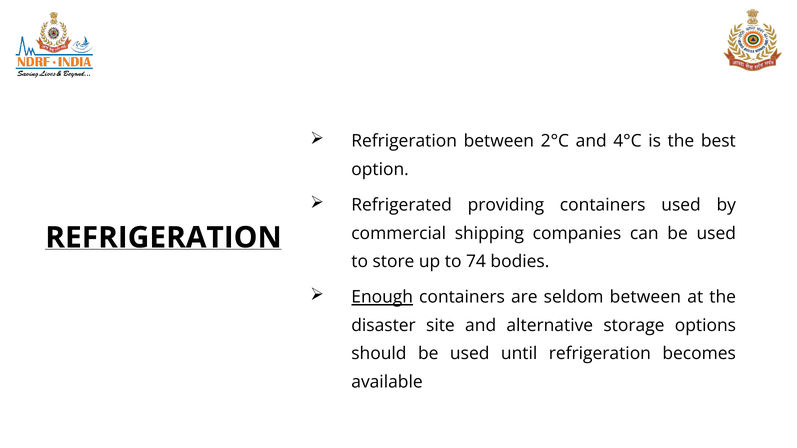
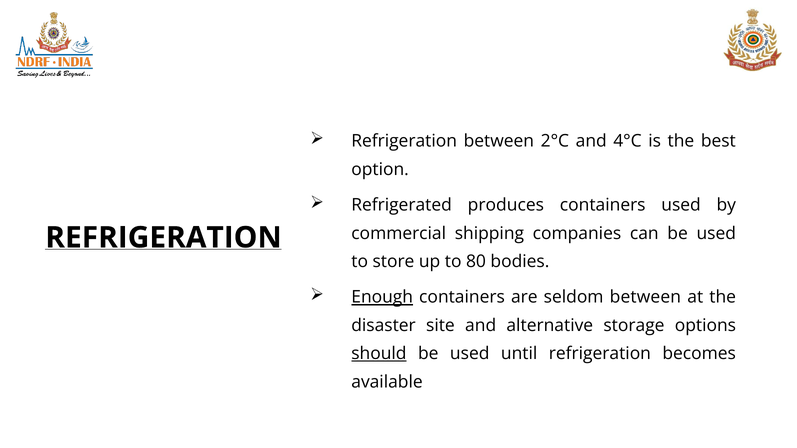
providing: providing -> produces (506, 205)
74: 74 -> 80 (476, 262)
should underline: none -> present (379, 354)
